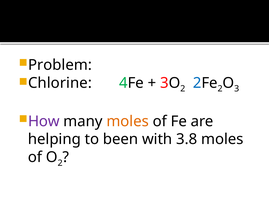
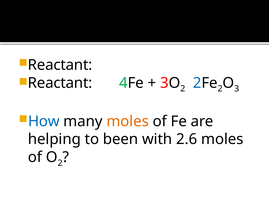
Problem: Problem -> Reactant (60, 65)
Chlorine: Chlorine -> Reactant (60, 83)
How colour: purple -> blue (44, 121)
3.8: 3.8 -> 2.6 (187, 139)
